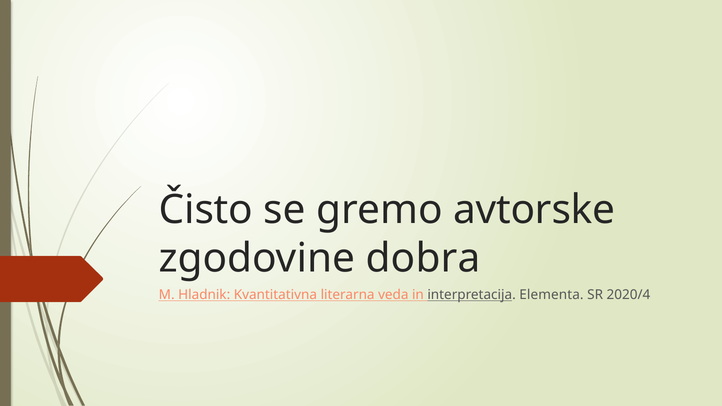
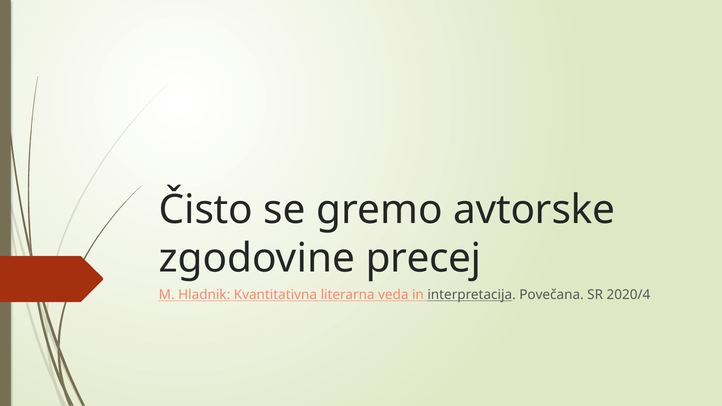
dobra: dobra -> precej (423, 259)
Elementa: Elementa -> Povečana (552, 295)
